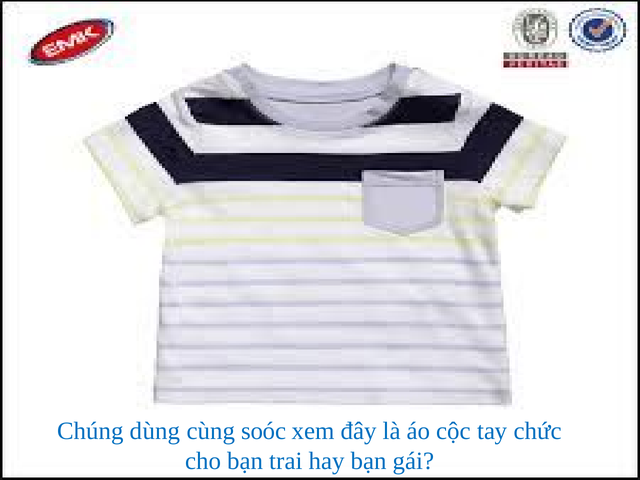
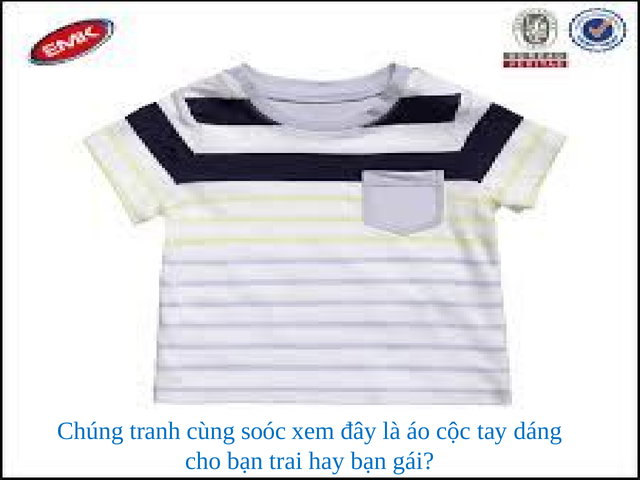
dùng: dùng -> tranh (155, 431)
chức: chức -> dáng (538, 431)
